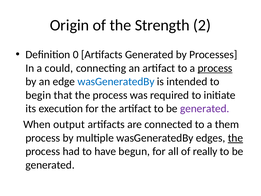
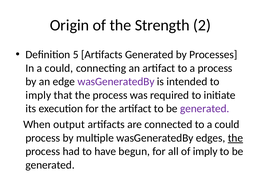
0: 0 -> 5 (76, 55)
process underline: present -> none (215, 68)
wasGeneratedBy colour: blue -> purple (116, 81)
begin: begin -> imply (38, 95)
to a them: them -> could (227, 124)
of really: really -> imply (205, 151)
